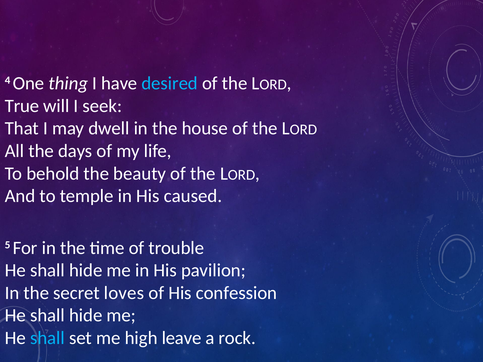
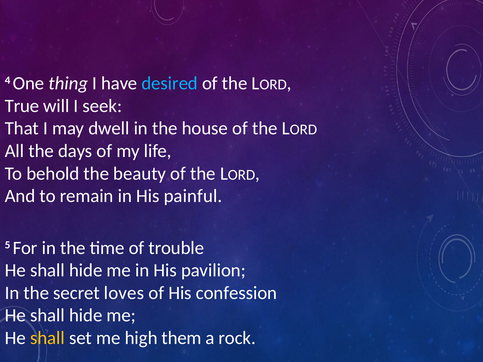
temple: temple -> remain (87, 196)
caused: caused -> painful (193, 196)
shall colour: light blue -> yellow (47, 338)
leave: leave -> them (182, 338)
